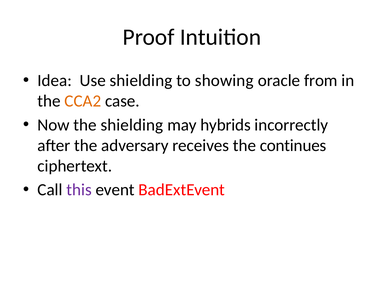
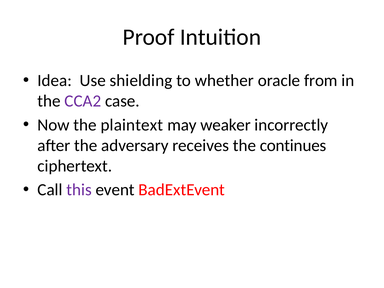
showing: showing -> whether (224, 81)
CCA2 colour: orange -> purple (83, 101)
the shielding: shielding -> plaintext (132, 125)
hybrids: hybrids -> weaker (226, 125)
